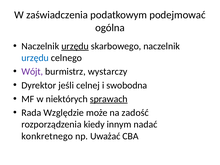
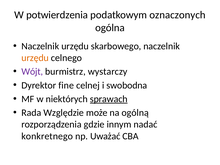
zaświadczenia: zaświadczenia -> potwierdzenia (57, 15)
podejmować: podejmować -> oznaczonych (177, 15)
urzędu underline: present -> none (75, 46)
urzędu colour: blue -> orange (35, 58)
jeśli: jeśli -> fine (66, 85)
zadość: zadość -> ogólną (135, 113)
kiedy: kiedy -> gdzie (94, 124)
